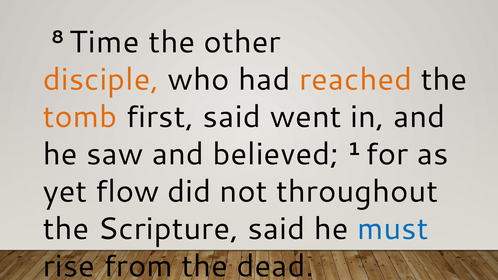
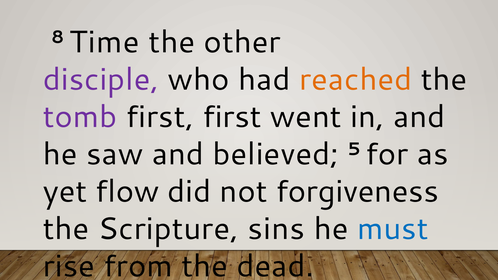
disciple colour: orange -> purple (101, 80)
tomb colour: orange -> purple (80, 117)
first said: said -> first (232, 117)
1: 1 -> 5 (354, 149)
throughout: throughout -> forgiveness (357, 192)
Scripture said: said -> sins (276, 229)
